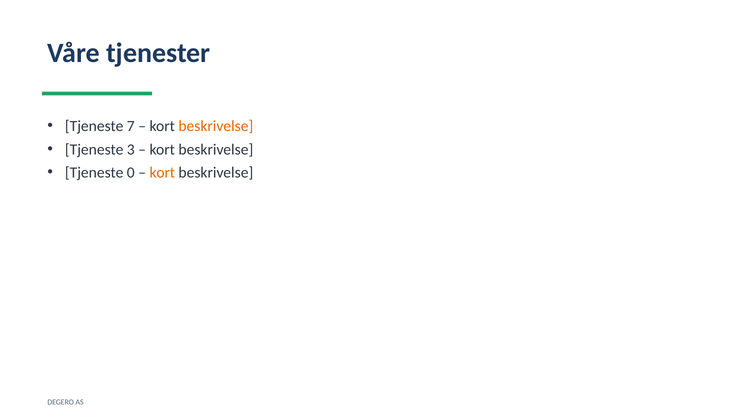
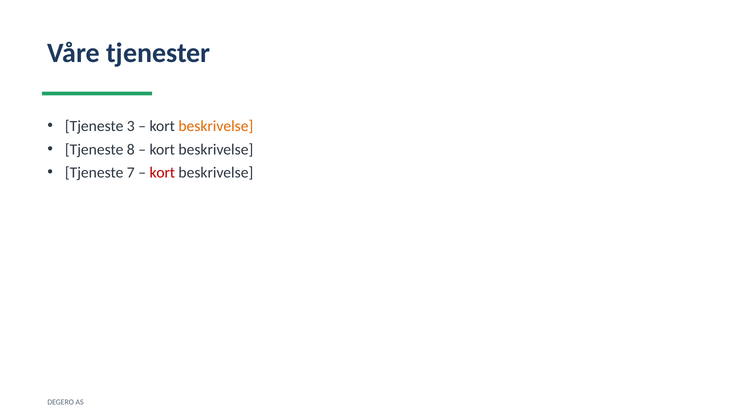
7: 7 -> 3 (131, 126)
3: 3 -> 8 (131, 150)
0: 0 -> 7 (131, 173)
kort colour: orange -> red (162, 173)
